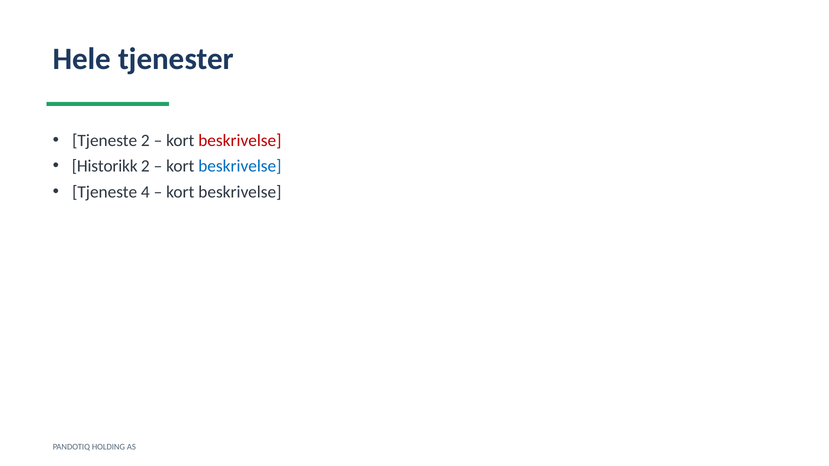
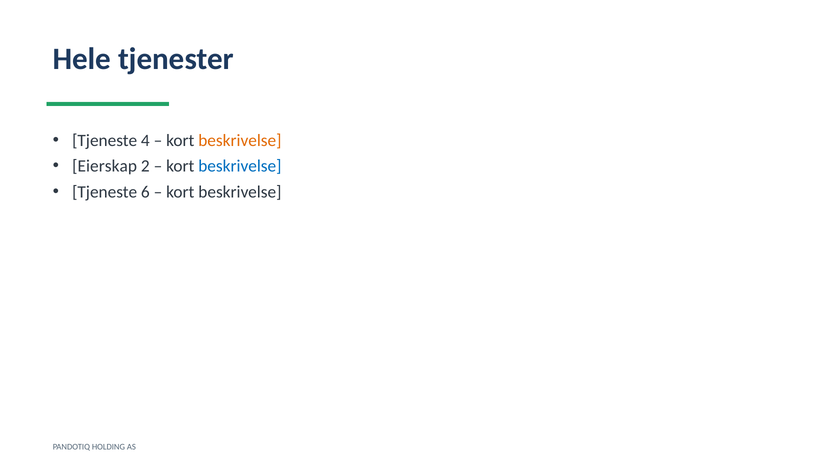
Tjeneste 2: 2 -> 4 (145, 140)
beskrivelse colour: red -> orange (240, 140)
Historikk: Historikk -> Eierskap (105, 166)
4: 4 -> 6 (145, 192)
